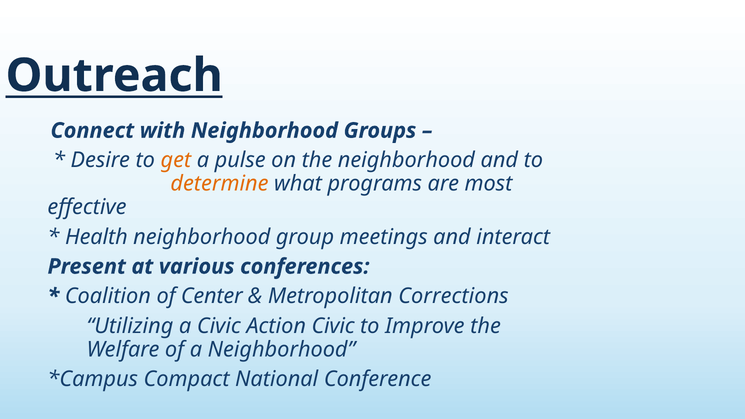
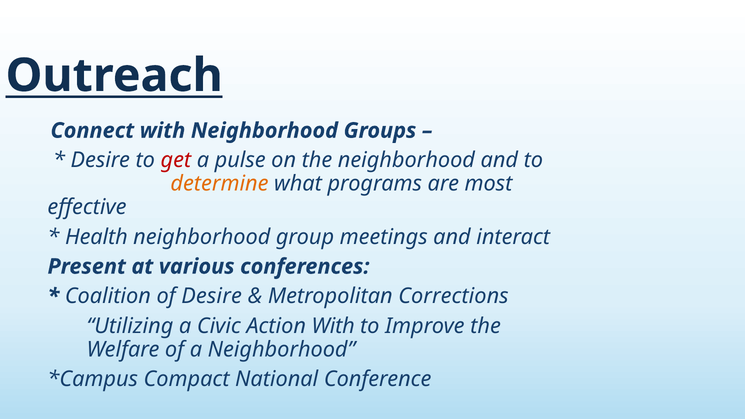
get colour: orange -> red (176, 160)
of Center: Center -> Desire (212, 296)
Action Civic: Civic -> With (333, 326)
